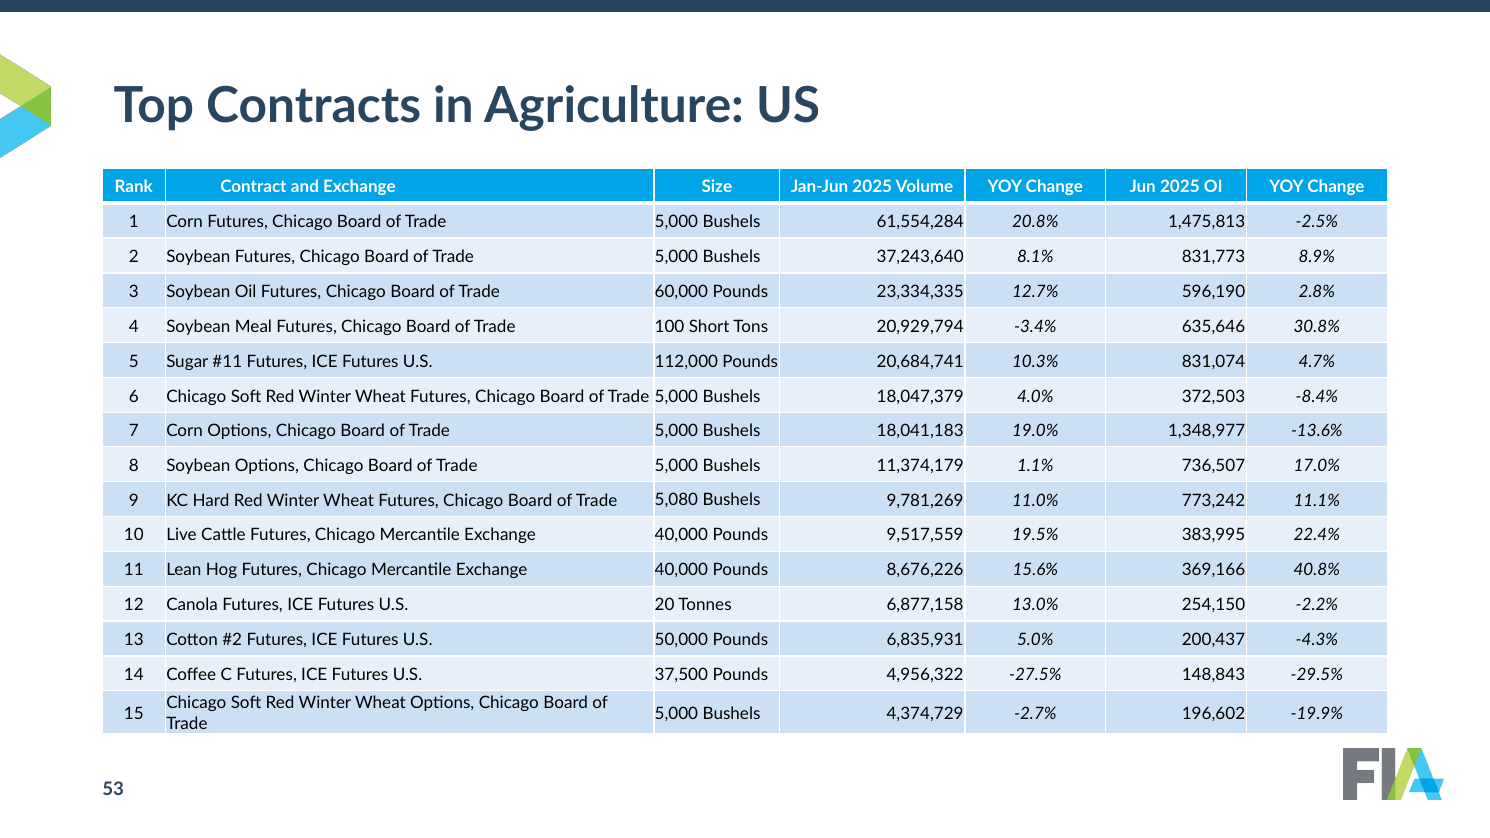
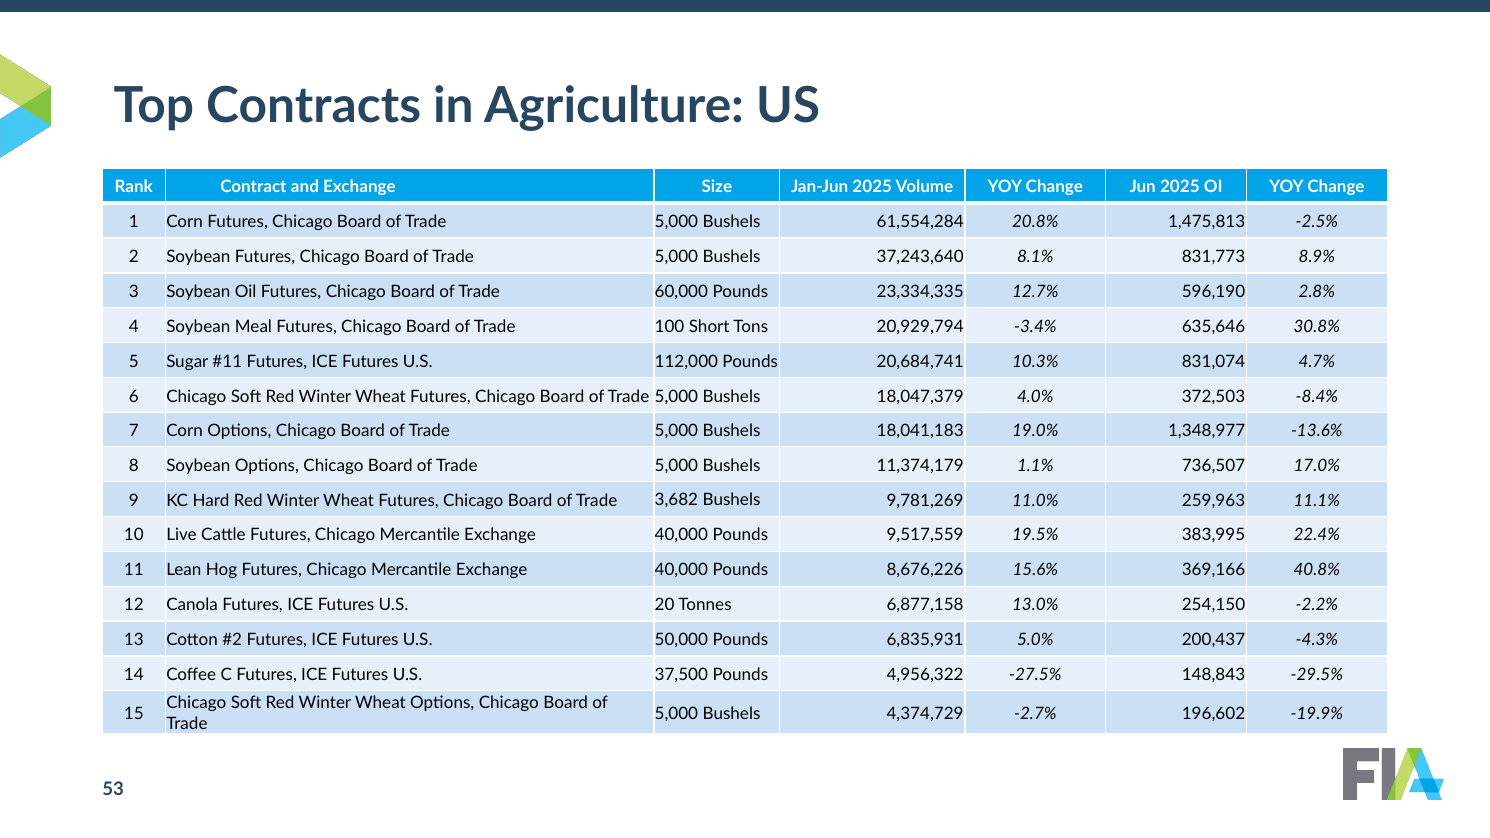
5,080: 5,080 -> 3,682 (676, 500)
773,242: 773,242 -> 259,963 (1214, 501)
